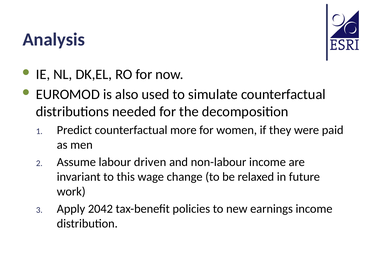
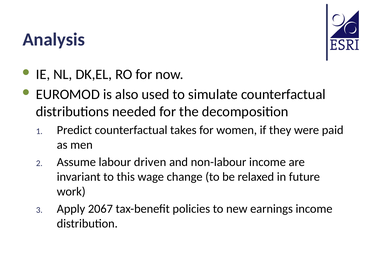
more: more -> takes (183, 130)
2042: 2042 -> 2067 (100, 209)
